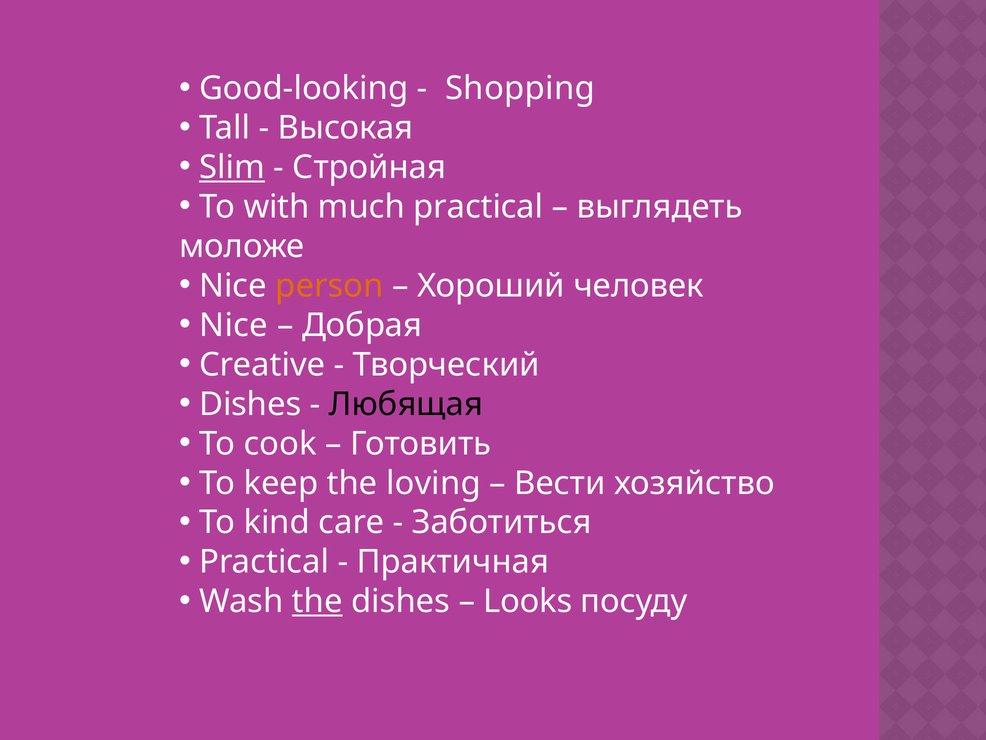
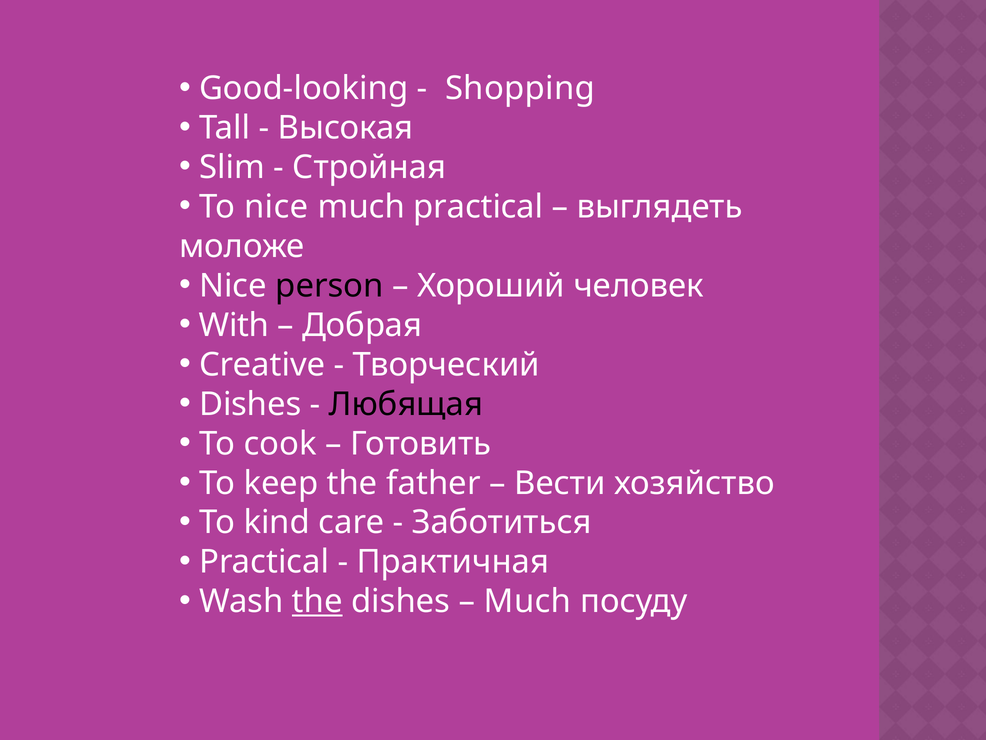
Slim underline: present -> none (232, 167)
To with: with -> nice (276, 207)
person colour: orange -> black (329, 286)
Nice: Nice -> With (234, 325)
loving: loving -> father (433, 483)
Looks: Looks -> Much (528, 601)
